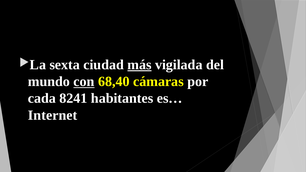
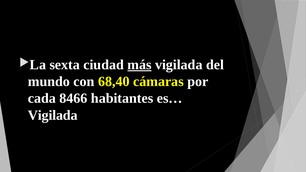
con underline: present -> none (84, 82)
8241: 8241 -> 8466 (73, 98)
Internet: Internet -> Vigilada (53, 115)
